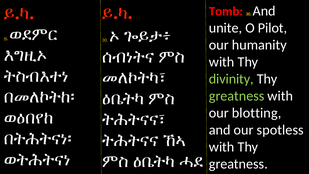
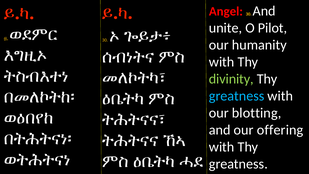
Tomb: Tomb -> Angel (226, 11)
greatness colour: light green -> light blue (237, 96)
spotless: spotless -> offering (280, 130)
